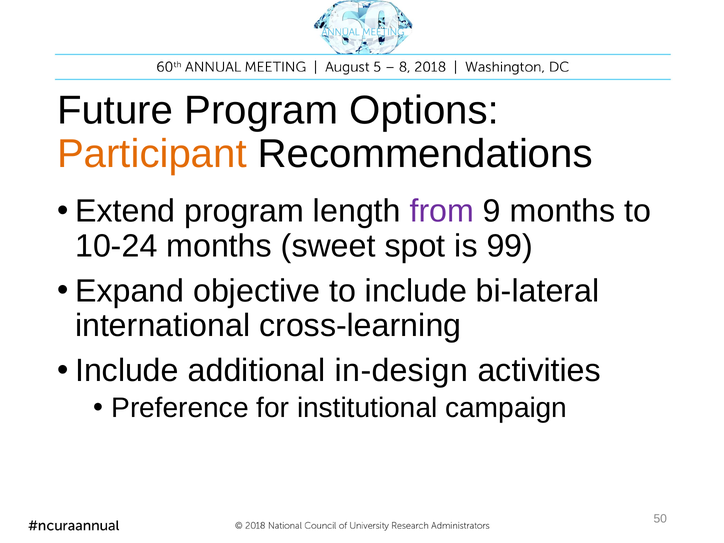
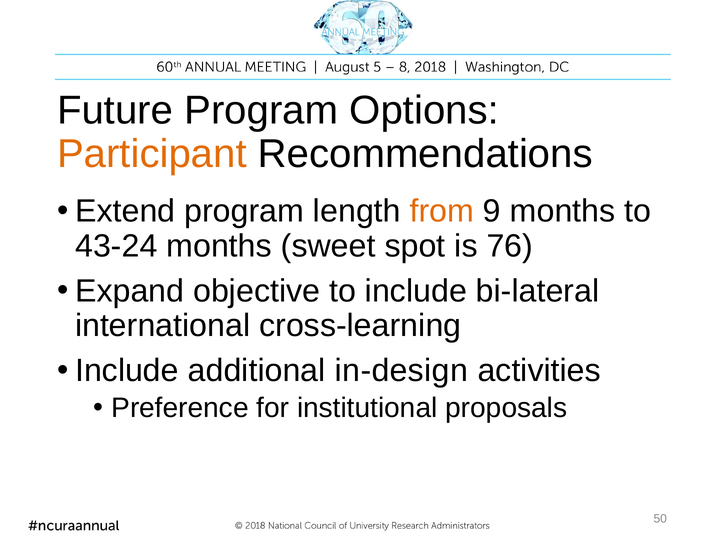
from colour: purple -> orange (442, 211)
10-24: 10-24 -> 43-24 (116, 246)
99: 99 -> 76 (510, 246)
campaign: campaign -> proposals (506, 408)
